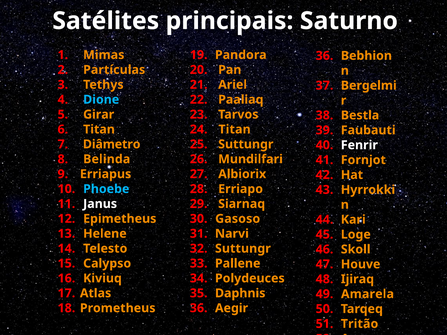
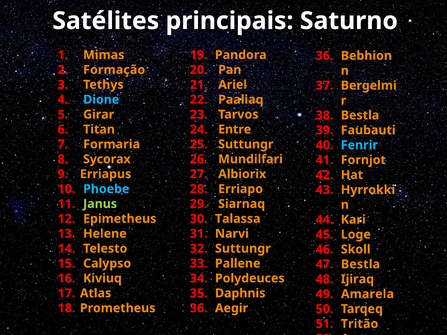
Partículas: Partículas -> Formação (114, 70)
Titan: Titan -> Entre (235, 129)
Diâmetro: Diâmetro -> Formaria (112, 144)
Fenrir colour: white -> light blue (359, 145)
Belinda: Belinda -> Sycorax (107, 159)
Janus colour: white -> light green (100, 204)
Gasoso: Gasoso -> Talassa (238, 219)
Houve: Houve -> Bestla (360, 264)
